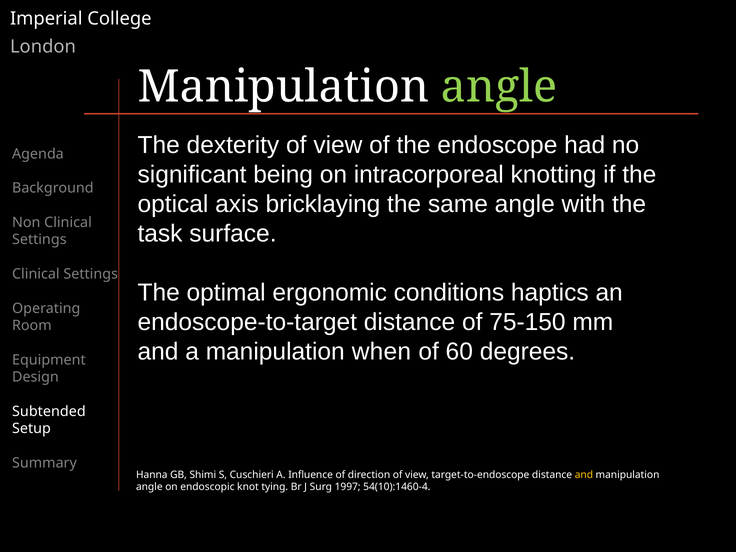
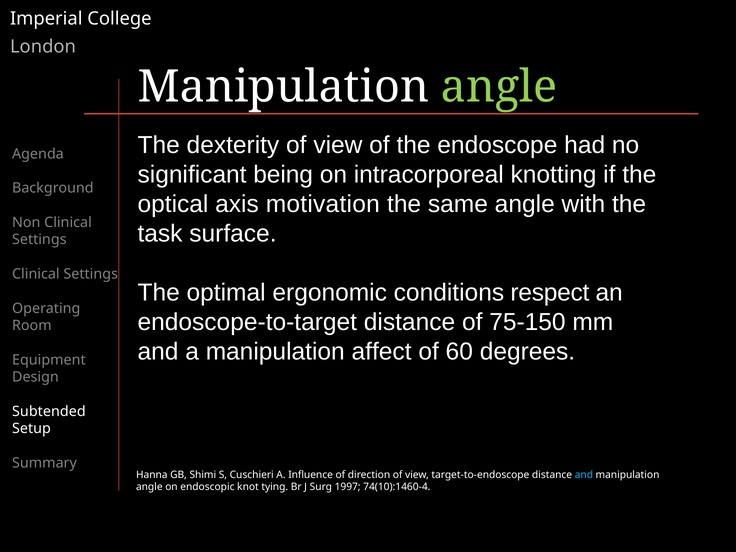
bricklaying: bricklaying -> motivation (323, 204)
haptics: haptics -> respect (550, 293)
when: when -> affect (382, 351)
and colour: yellow -> light blue (584, 475)
54(10):1460-4: 54(10):1460-4 -> 74(10):1460-4 (397, 487)
